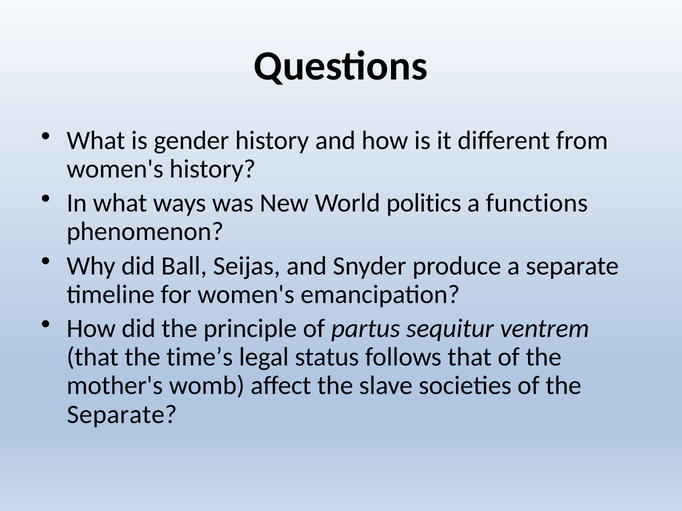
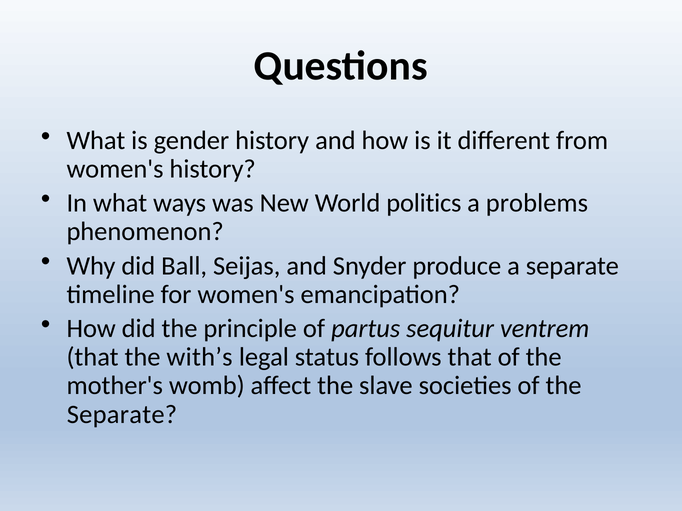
functions: functions -> problems (537, 203)
time’s: time’s -> with’s (200, 357)
